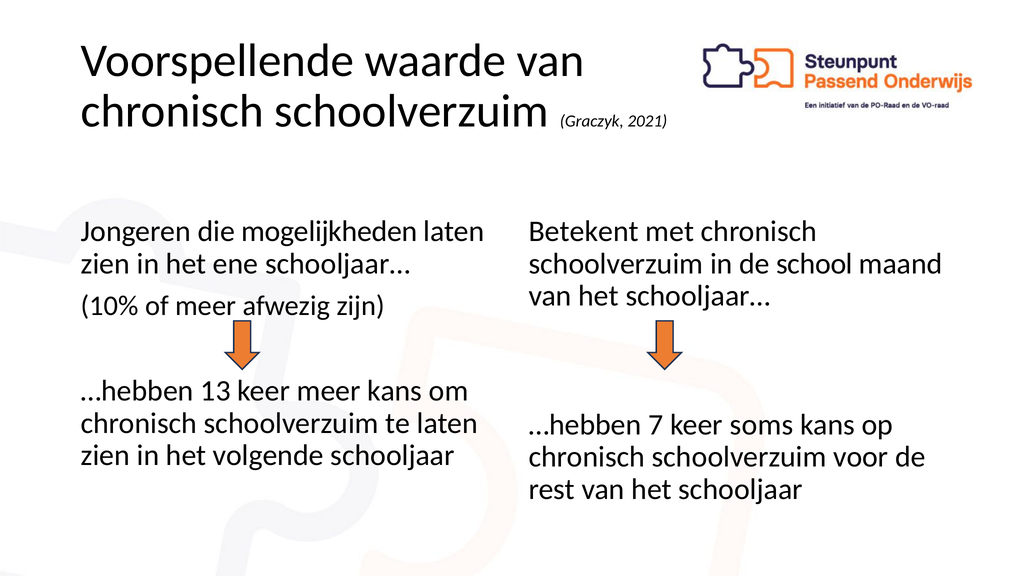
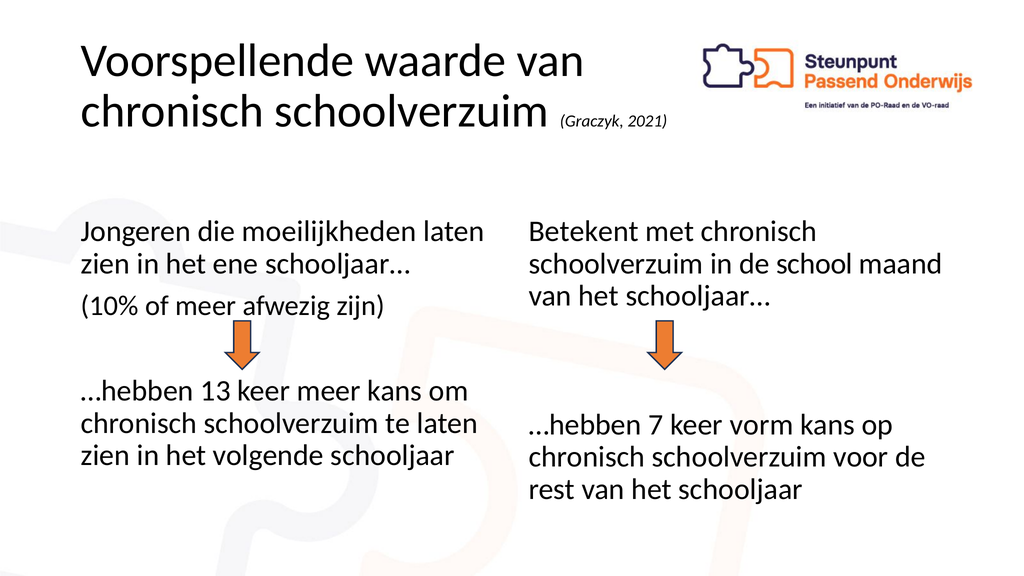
mogelijkheden: mogelijkheden -> moeilijkheden (329, 231)
soms: soms -> vorm (762, 425)
